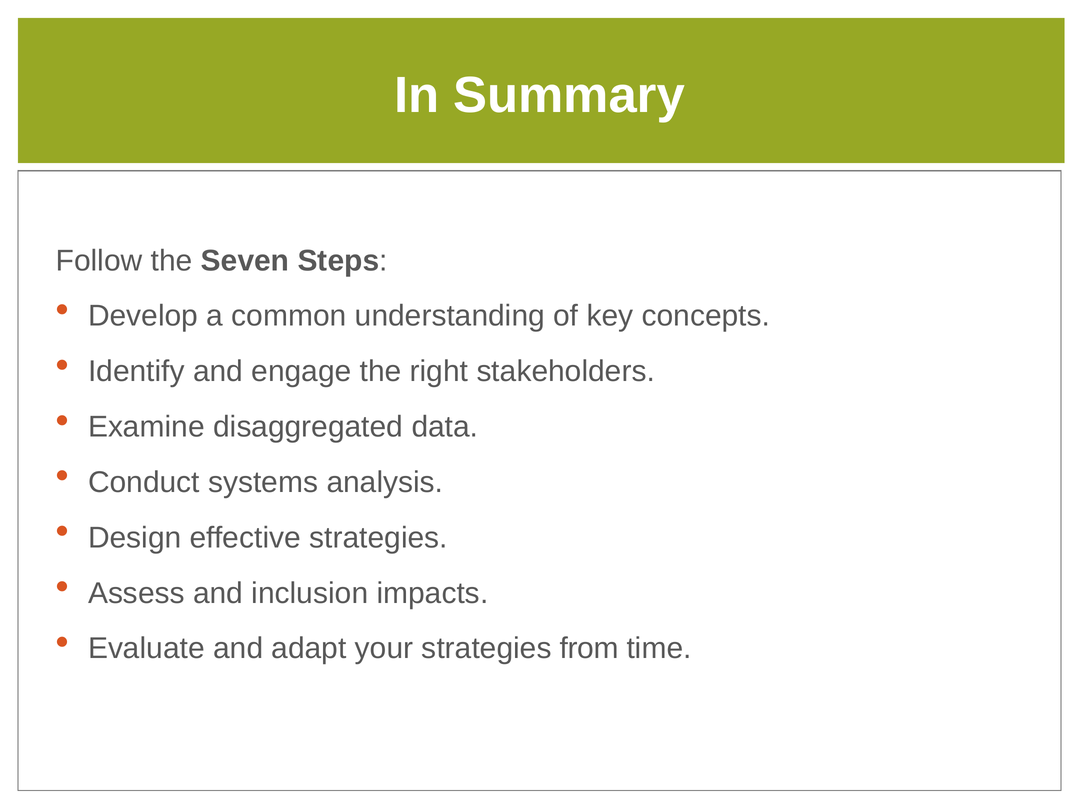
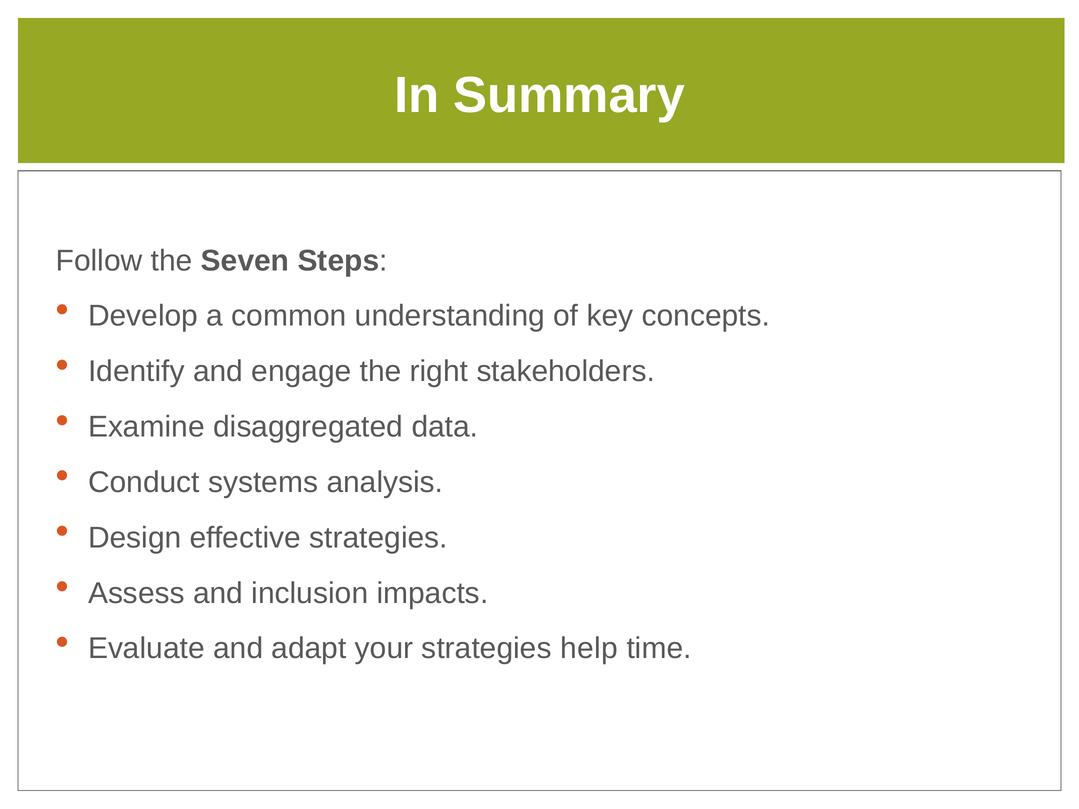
from: from -> help (589, 649)
